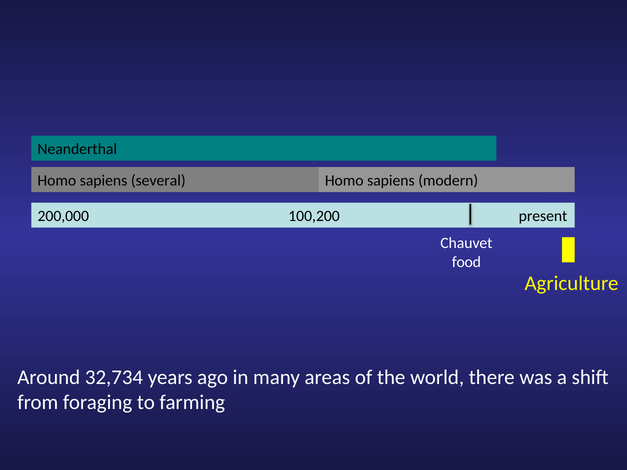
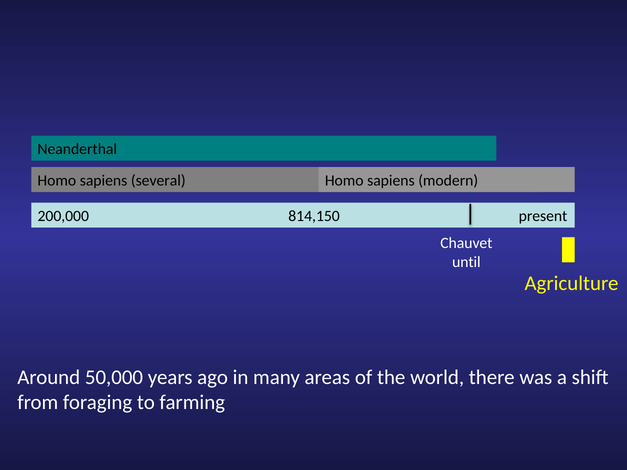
100,200: 100,200 -> 814,150 (314, 216)
food: food -> until (466, 262)
32,734: 32,734 -> 50,000 (114, 378)
